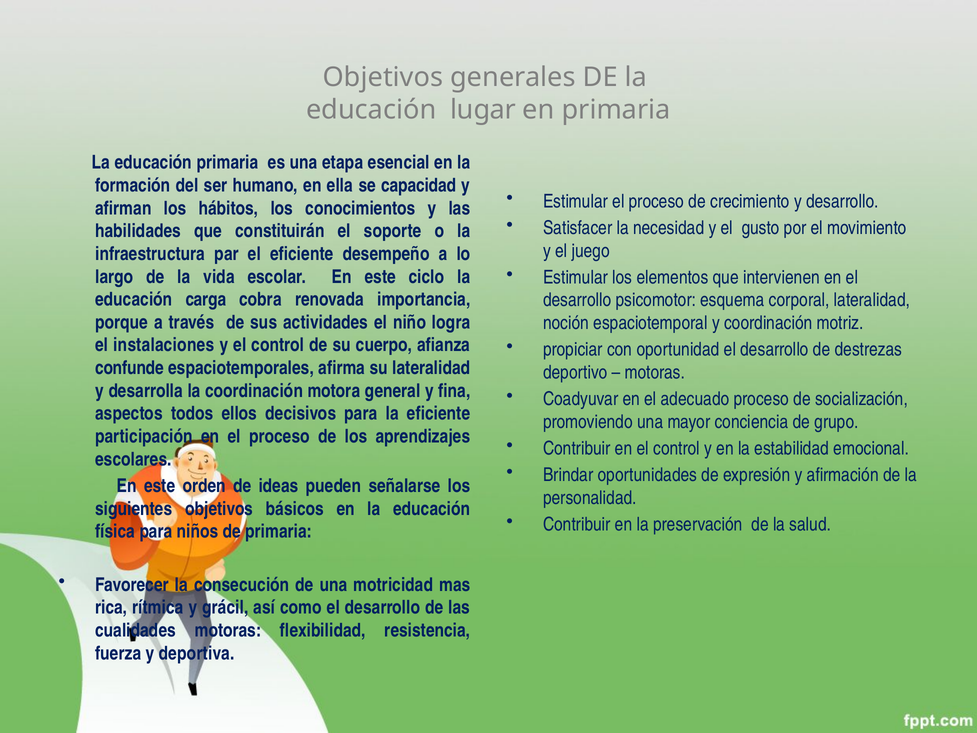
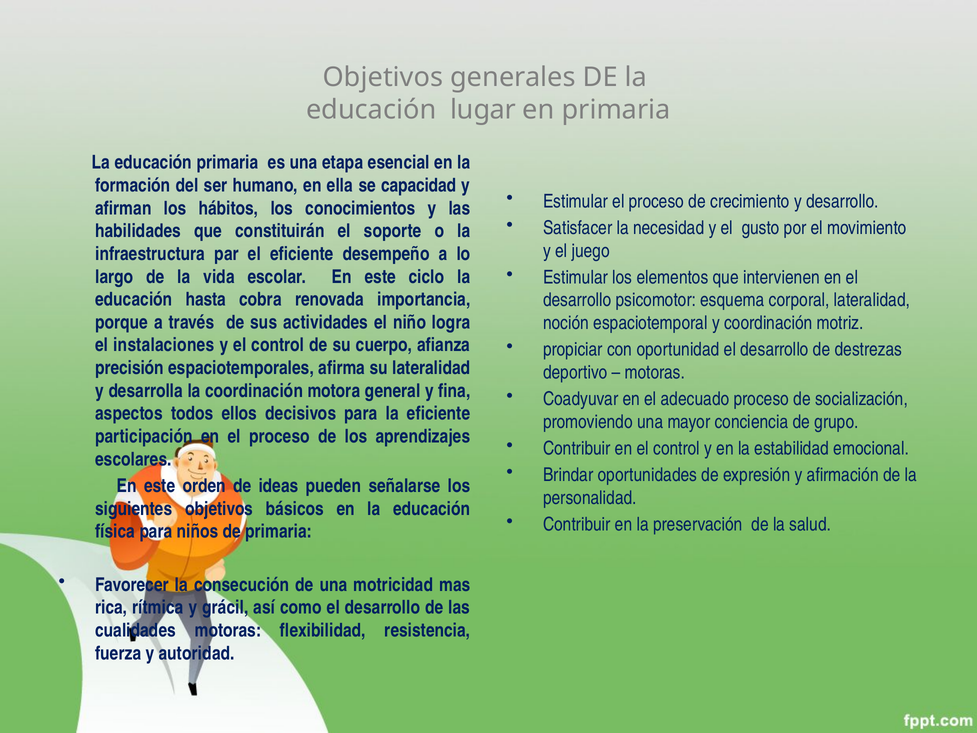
carga: carga -> hasta (206, 299)
confunde: confunde -> precisión (130, 368)
deportiva: deportiva -> autoridad (197, 653)
